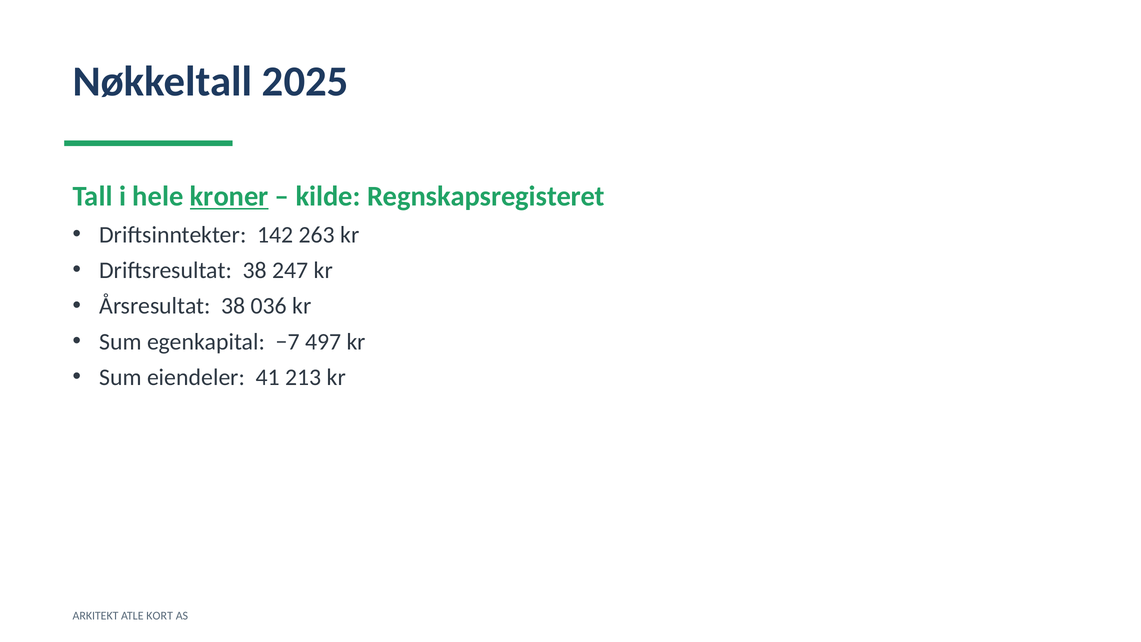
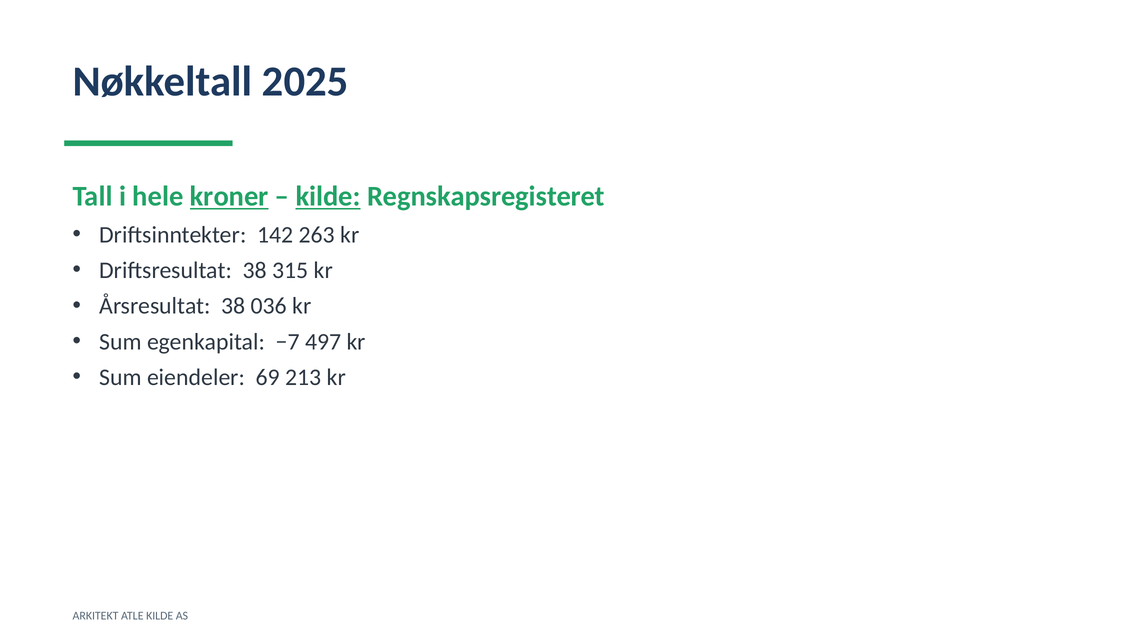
kilde underline: none -> present (328, 196)
247: 247 -> 315 (290, 270)
41: 41 -> 69 (268, 377)
ATLE KORT: KORT -> KILDE (160, 616)
